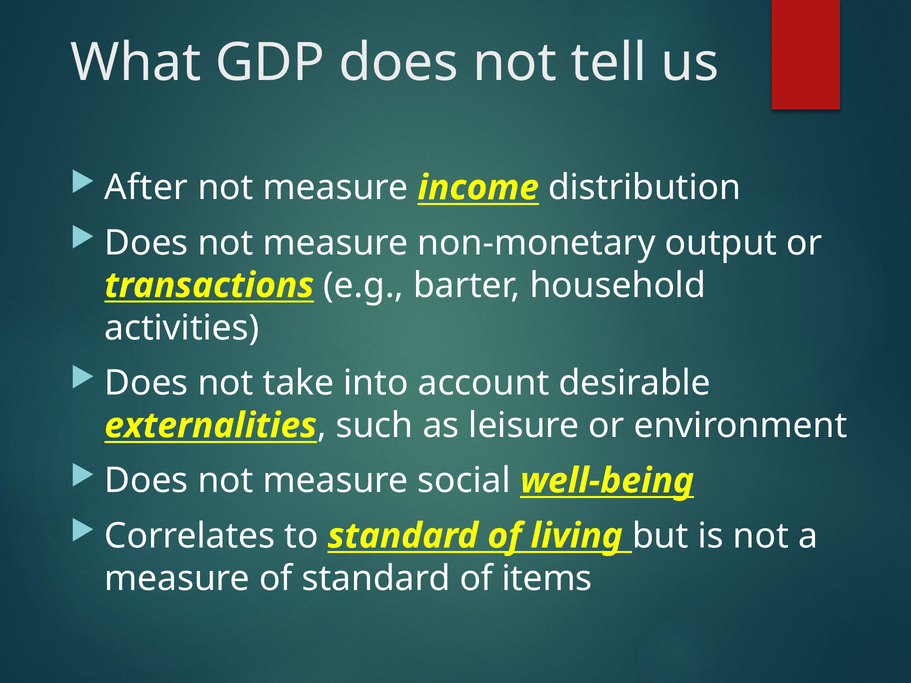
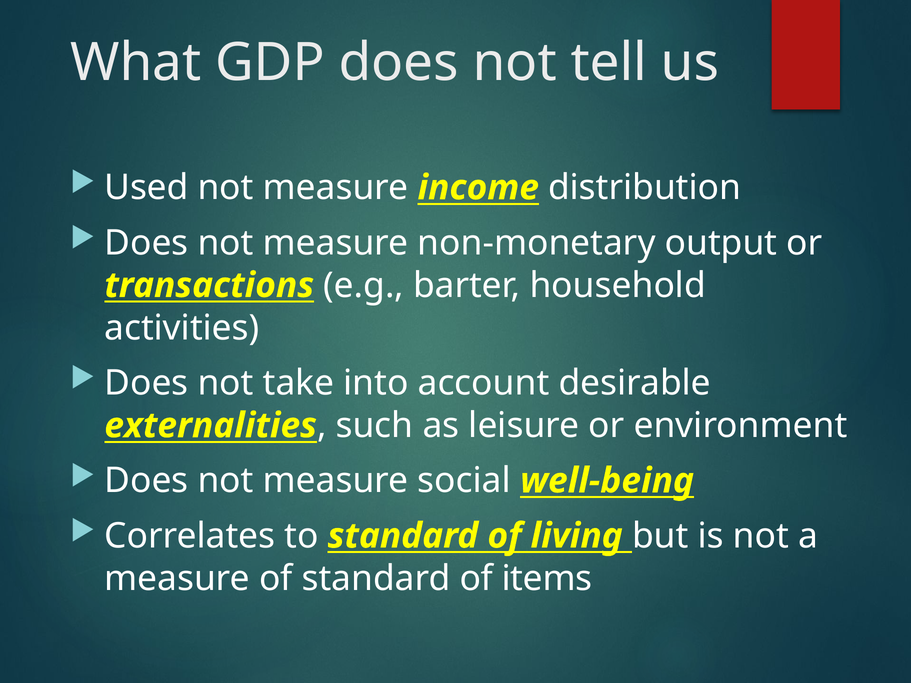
After: After -> Used (146, 188)
